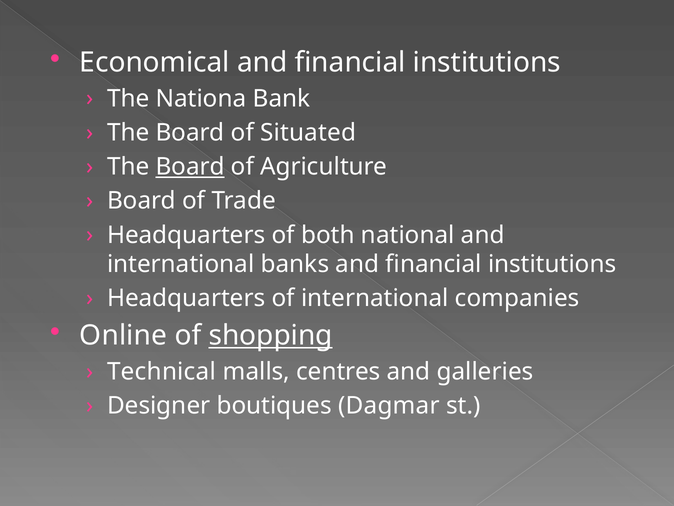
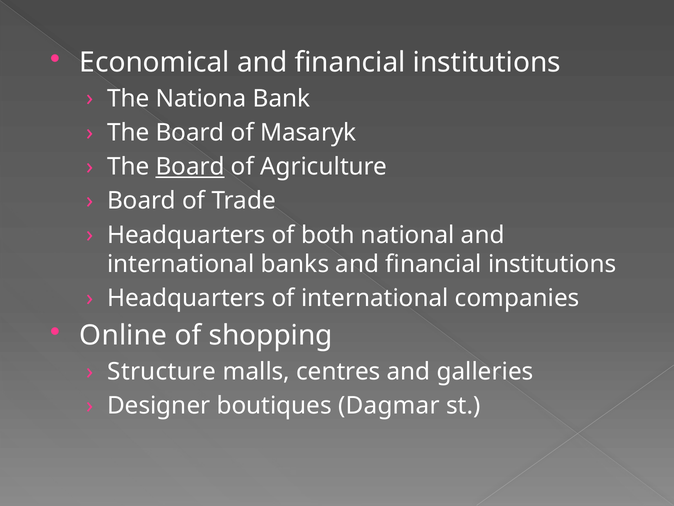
Situated: Situated -> Masaryk (308, 133)
shopping underline: present -> none (271, 335)
Technical: Technical -> Structure (162, 371)
